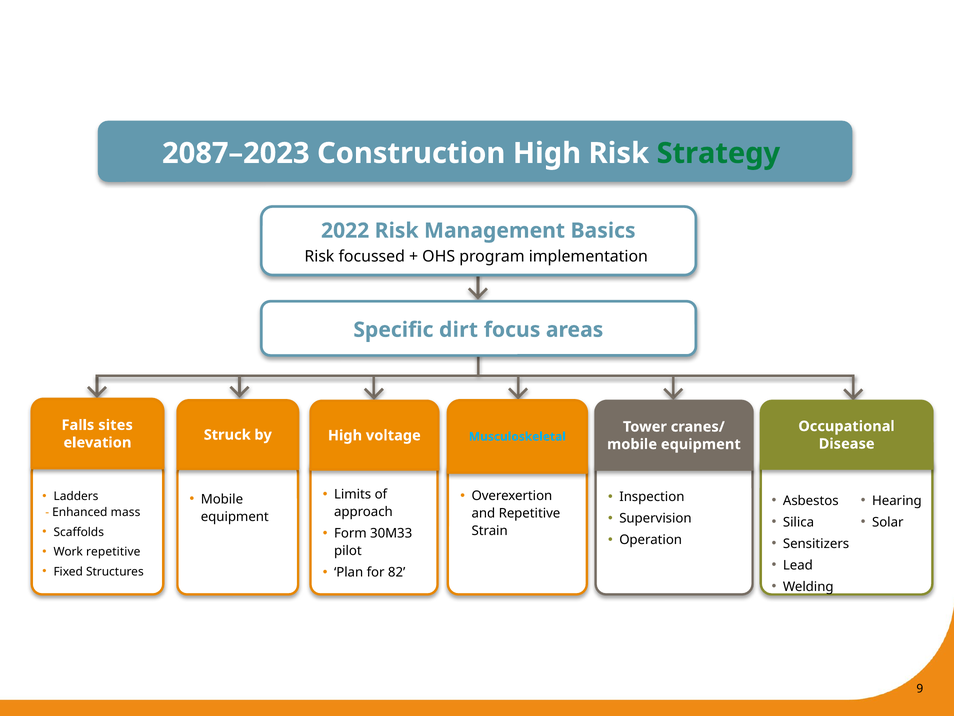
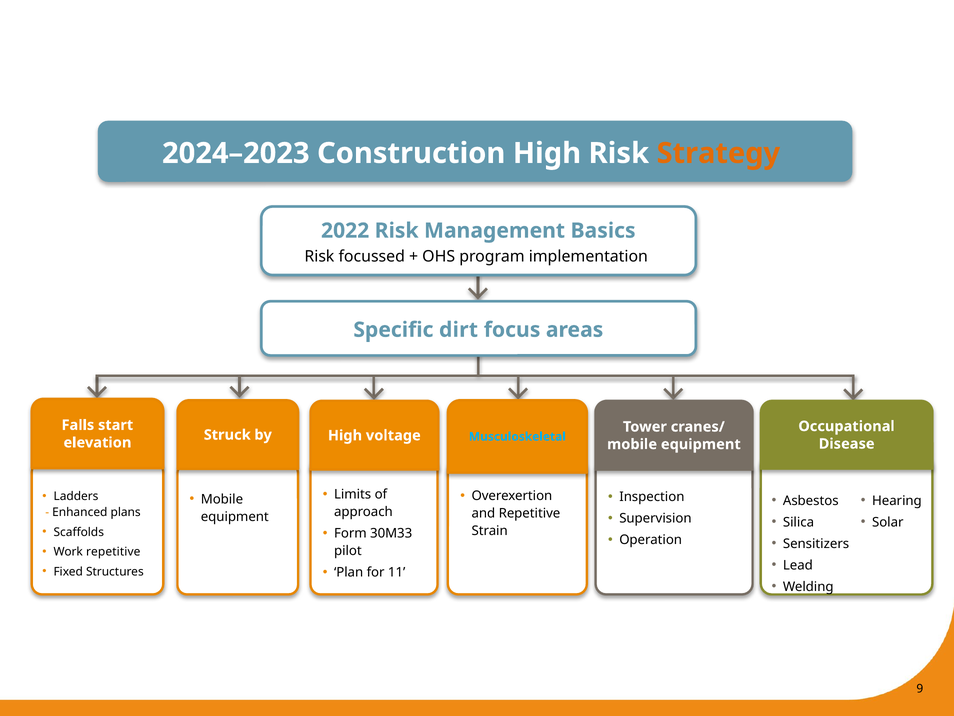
2087–2023: 2087–2023 -> 2024–2023 (236, 153)
Strategy colour: green -> orange (718, 153)
sites: sites -> start (116, 425)
mass: mass -> plans (126, 512)
82: 82 -> 11 (397, 572)
